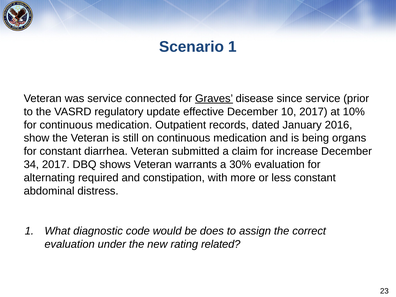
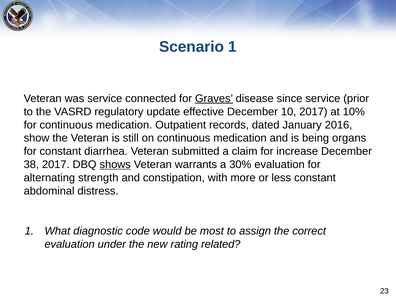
34: 34 -> 38 (31, 165)
shows underline: none -> present (115, 165)
required: required -> strength (98, 178)
does: does -> most (212, 231)
